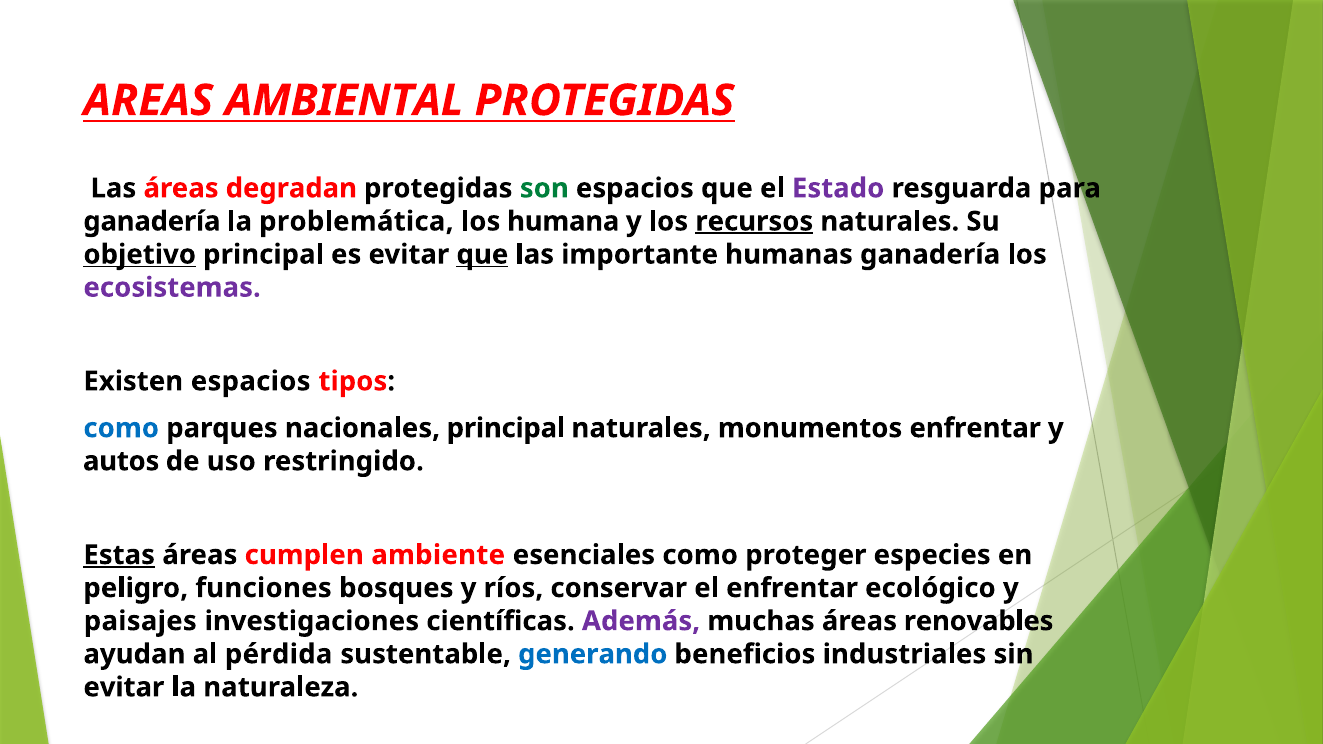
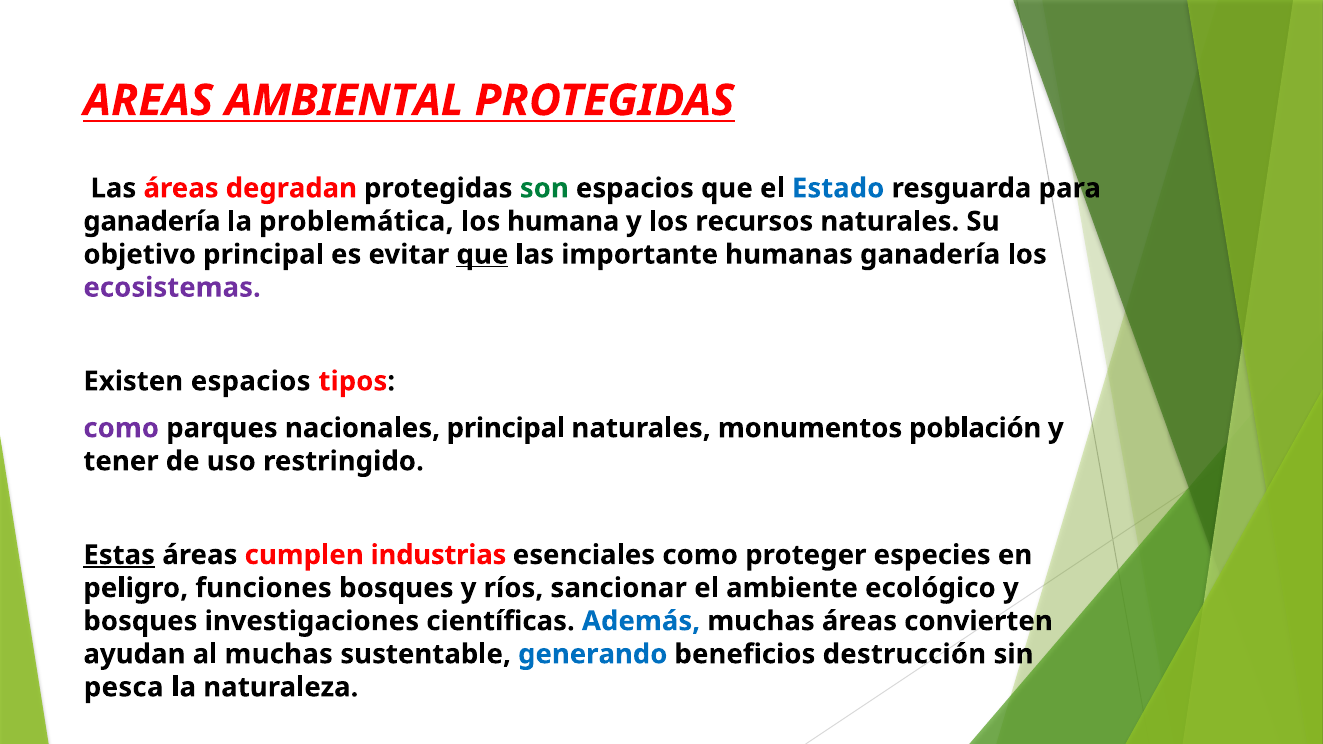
Estado colour: purple -> blue (838, 188)
recursos underline: present -> none (754, 221)
objetivo underline: present -> none (140, 255)
como colour: blue -> purple (121, 428)
monumentos enfrentar: enfrentar -> población (975, 428)
autos: autos -> tener (121, 461)
ambiente: ambiente -> industrias (438, 555)
conservar: conservar -> sancionar (619, 588)
el enfrentar: enfrentar -> ambiente (792, 588)
paisajes: paisajes -> bosques (140, 621)
Además colour: purple -> blue (641, 621)
renovables: renovables -> convierten (978, 621)
al pérdida: pérdida -> muchas (279, 654)
industriales: industriales -> destrucción (904, 654)
evitar: evitar -> pesca (124, 687)
